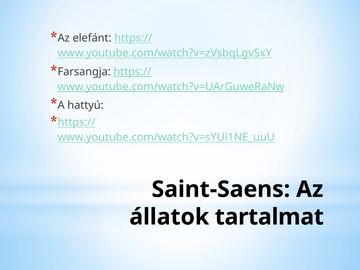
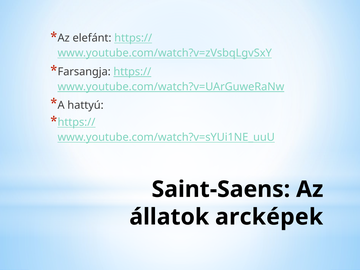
tartalmat: tartalmat -> arcképek (269, 217)
